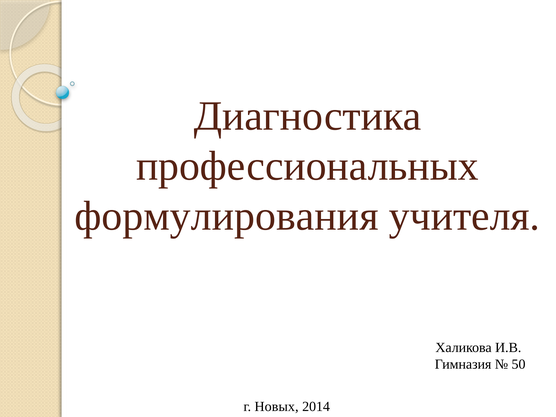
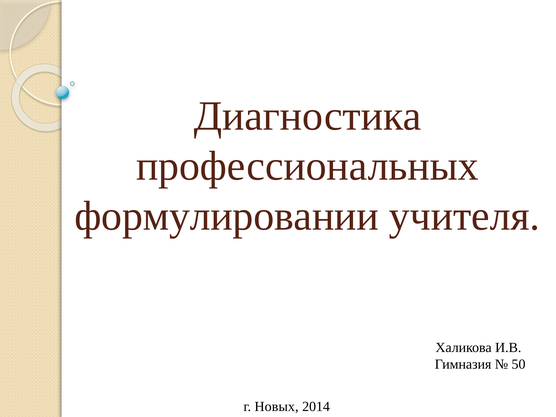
формулирования: формулирования -> формулировании (227, 216)
